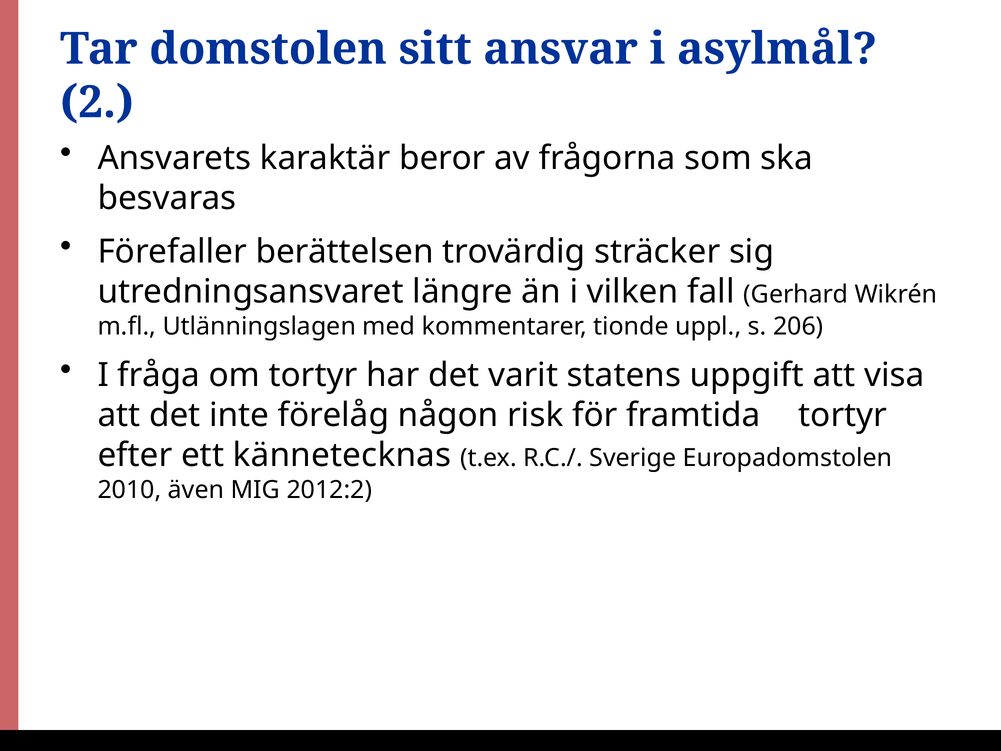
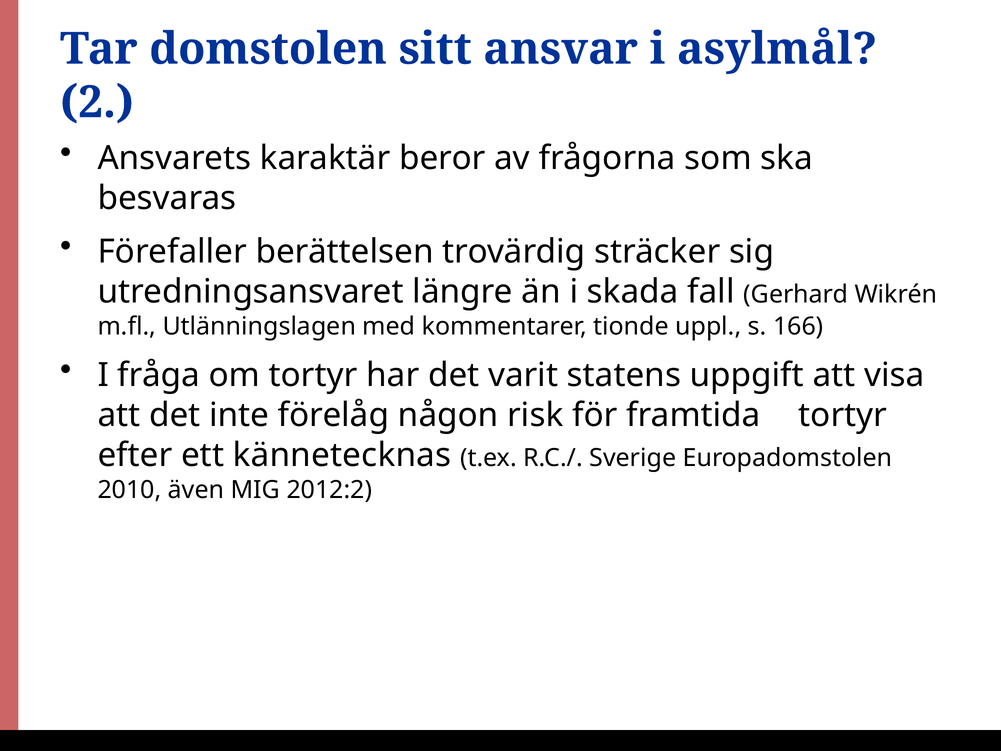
vilken: vilken -> skada (633, 292)
206: 206 -> 166 (798, 326)
